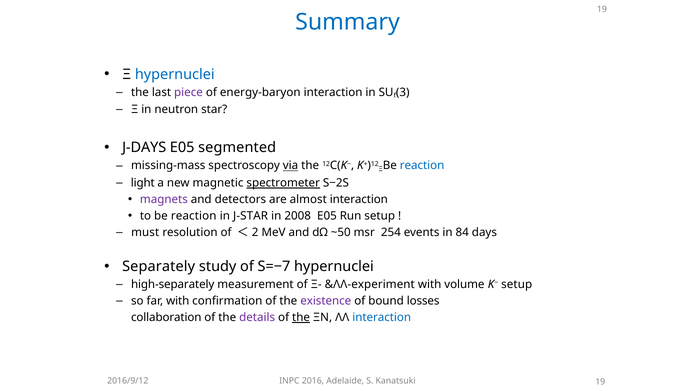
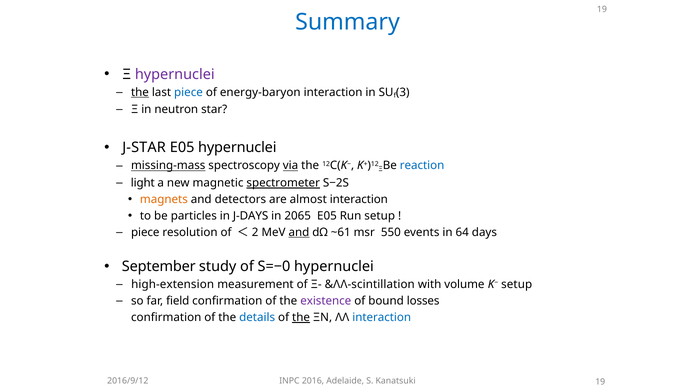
hypernuclei colour: blue -> purple (175, 74)
the underline: none -> present (140, 92)
piece colour: purple -> blue (188, 92)
J-DAYS: J-DAYS -> J-STAR (144, 148)
E05 segmented: segmented -> hypernuclei (237, 148)
missing-mass underline: none -> present (168, 166)
magnets colour: purple -> orange (164, 199)
to be reaction: reaction -> particles (194, 216)
J-STAR: J-STAR -> J-DAYS (251, 216)
2008: 2008 -> 2065 (298, 216)
must: must -> piece (145, 232)
and underline: none -> present (299, 232)
~50: ~50 -> ~61 (341, 232)
254: 254 -> 550 (391, 232)
84: 84 -> 64 (462, 232)
Separately: Separately -> September (159, 267)
S=−7: S=−7 -> S=−0 (274, 267)
high-separately: high-separately -> high-extension (173, 285)
&ΛΛ-experiment: &ΛΛ-experiment -> &ΛΛ-scintillation (370, 285)
far with: with -> field (178, 301)
collaboration: collaboration -> confirmation (166, 317)
details colour: purple -> blue (257, 317)
